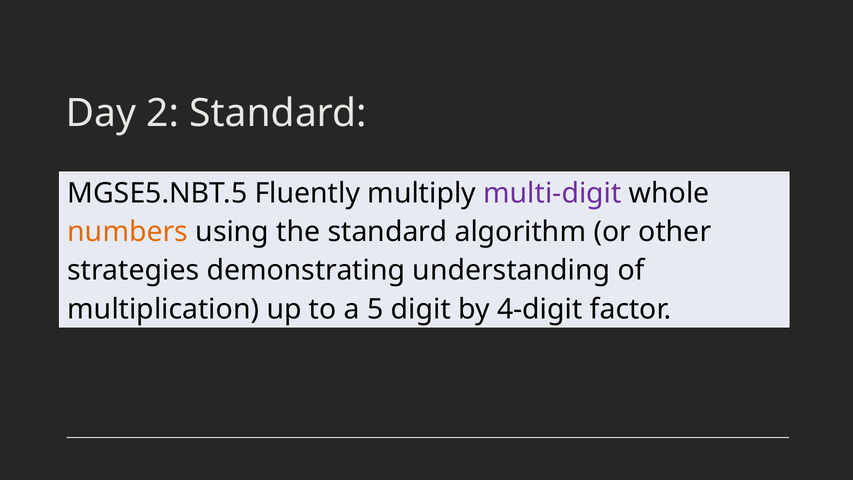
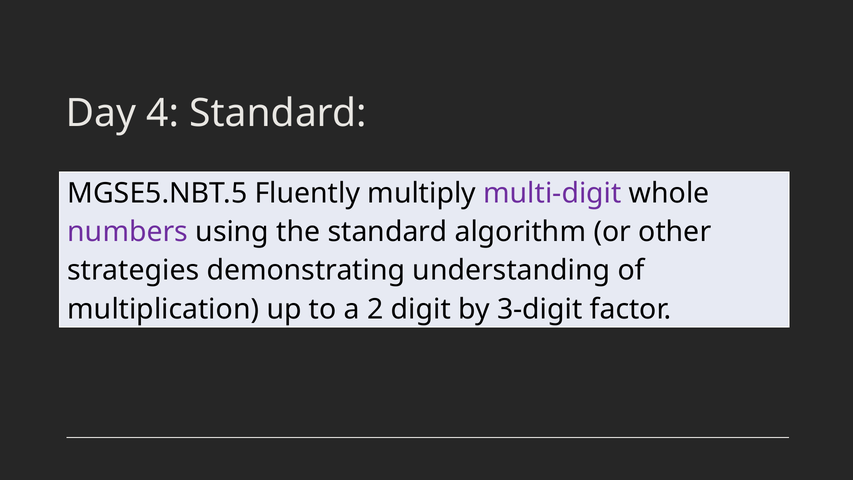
2: 2 -> 4 (163, 113)
numbers colour: orange -> purple (128, 232)
5: 5 -> 2 (375, 309)
4-digit: 4-digit -> 3-digit (540, 309)
